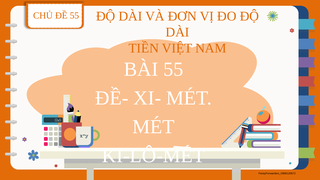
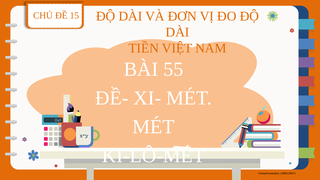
ĐỀ 55: 55 -> 15 (74, 16)
